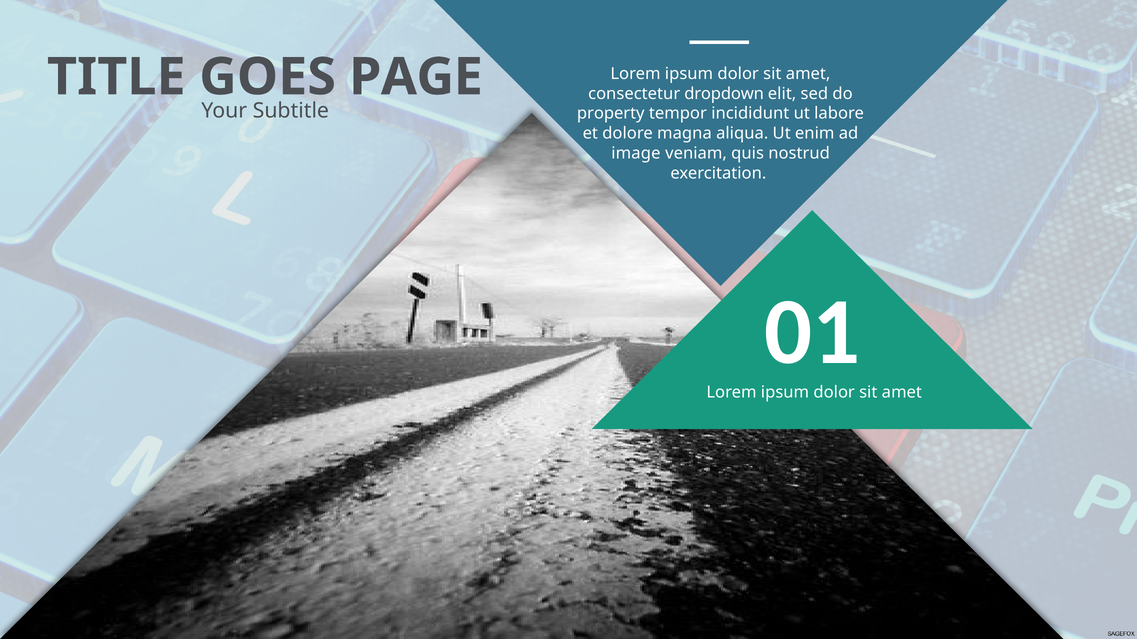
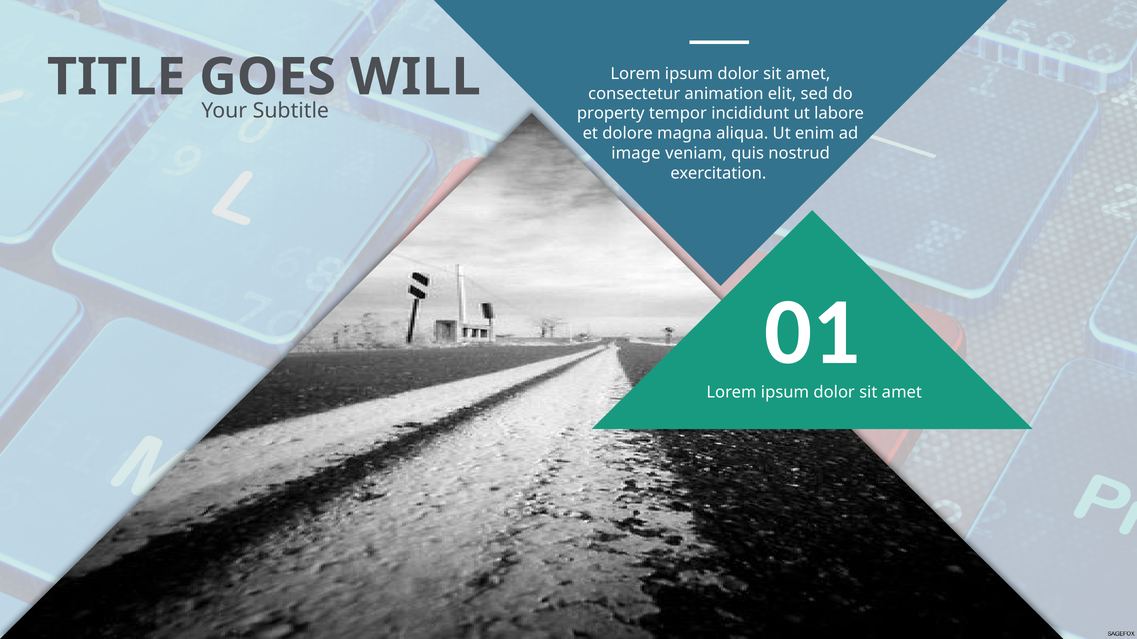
PAGE: PAGE -> WILL (415, 77)
dropdown: dropdown -> animation (724, 94)
